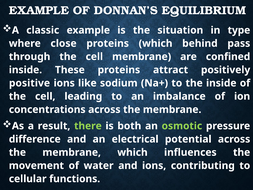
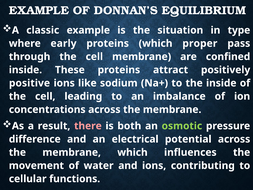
close: close -> early (64, 43)
behind: behind -> proper (200, 43)
there colour: light green -> pink (88, 126)
